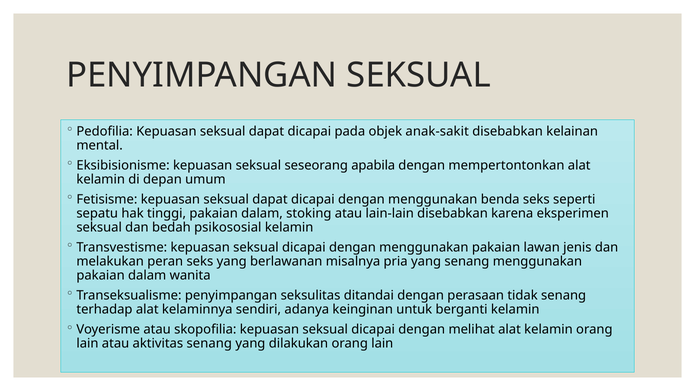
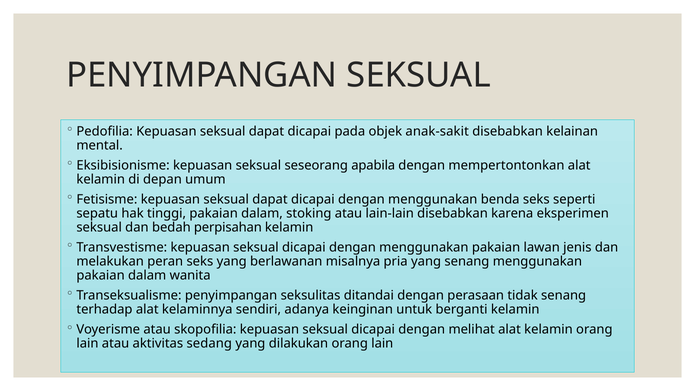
psikososial: psikososial -> perpisahan (228, 227)
aktivitas senang: senang -> sedang (209, 344)
